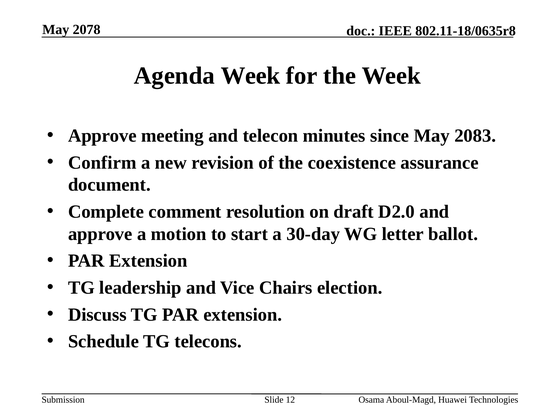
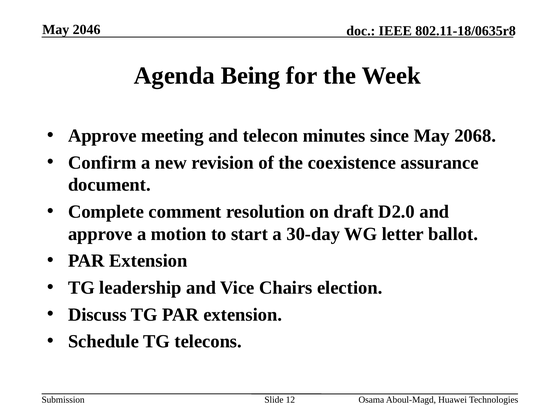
2078: 2078 -> 2046 (87, 29)
Agenda Week: Week -> Being (250, 76)
2083: 2083 -> 2068 (475, 135)
